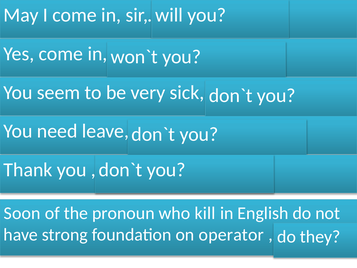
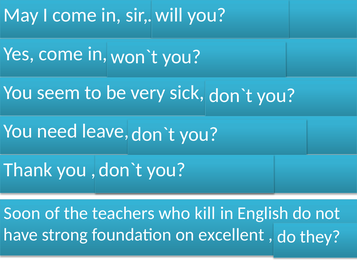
pronoun: pronoun -> teachers (123, 213)
operator: operator -> excellent (231, 234)
